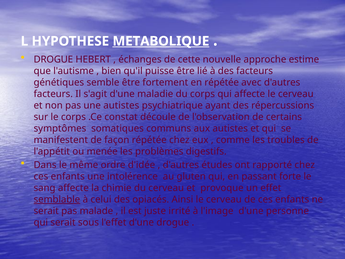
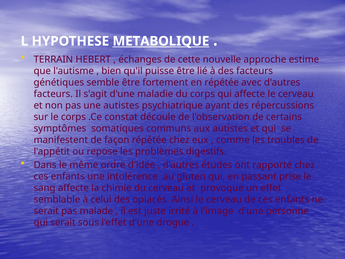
DROGUE: DROGUE -> TERRAIN (53, 59)
menée: menée -> repose (102, 151)
forte: forte -> prise (290, 176)
semblable underline: present -> none (57, 199)
